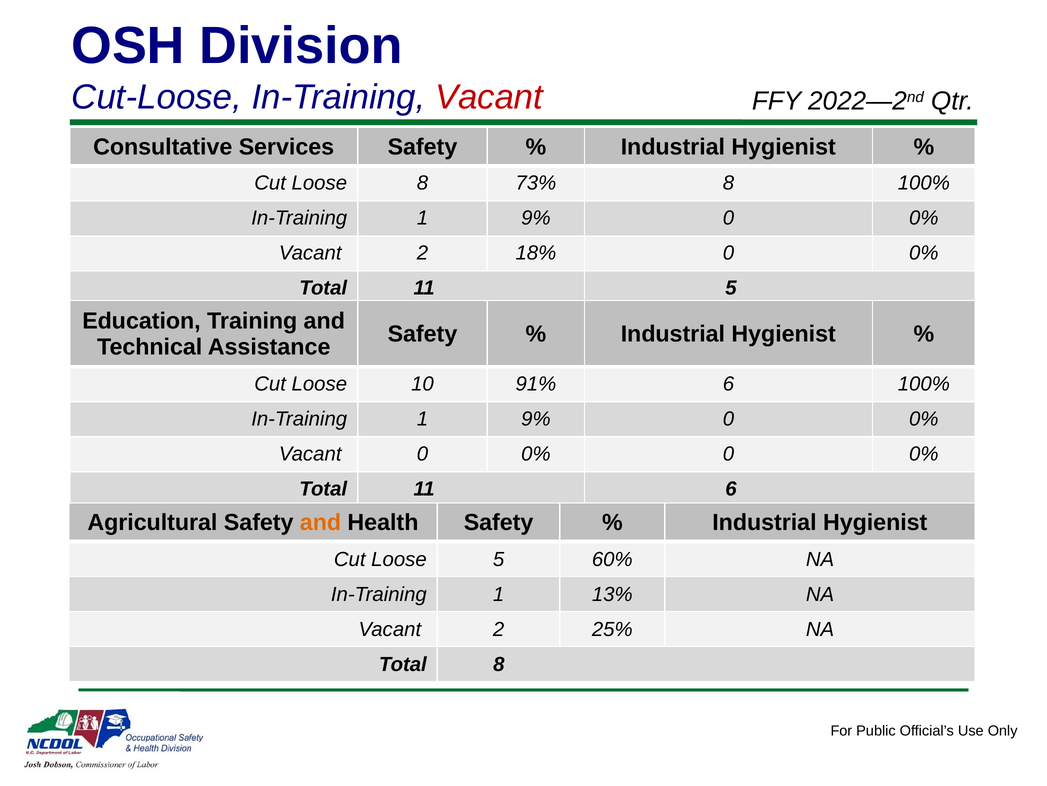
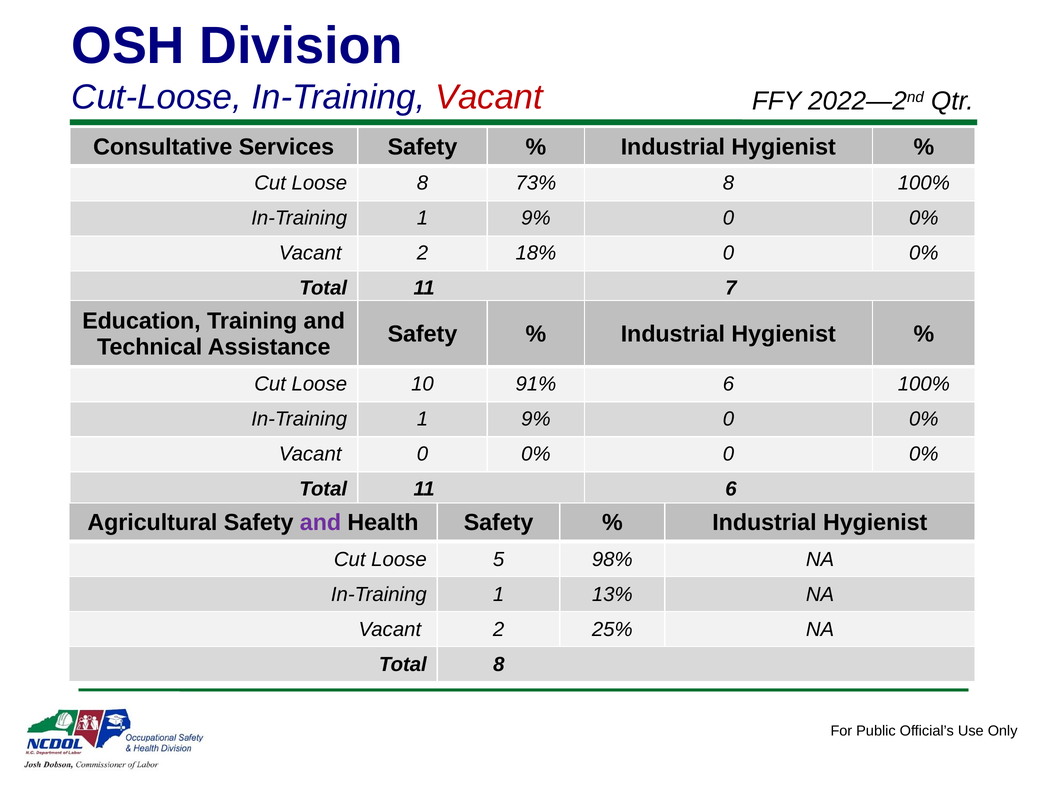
11 5: 5 -> 7 (731, 288)
and colour: orange -> purple (320, 522)
60%: 60% -> 98% (612, 559)
